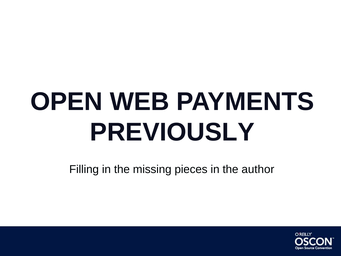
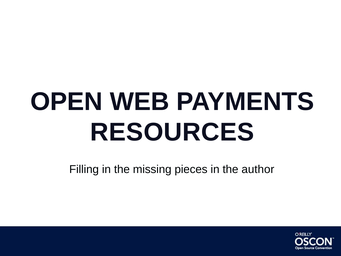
PREVIOUSLY: PREVIOUSLY -> RESOURCES (172, 132)
